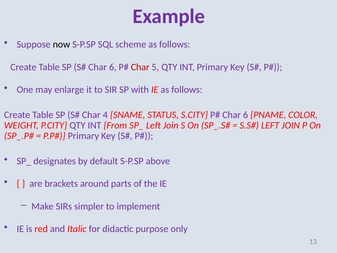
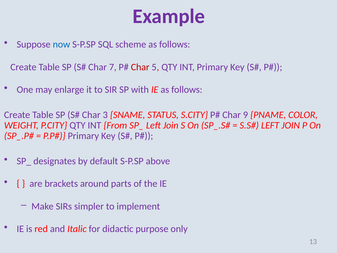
now colour: black -> blue (61, 44)
6: 6 -> 7 (113, 67)
4: 4 -> 3 (105, 115)
6: 6 -> 9 (246, 115)
